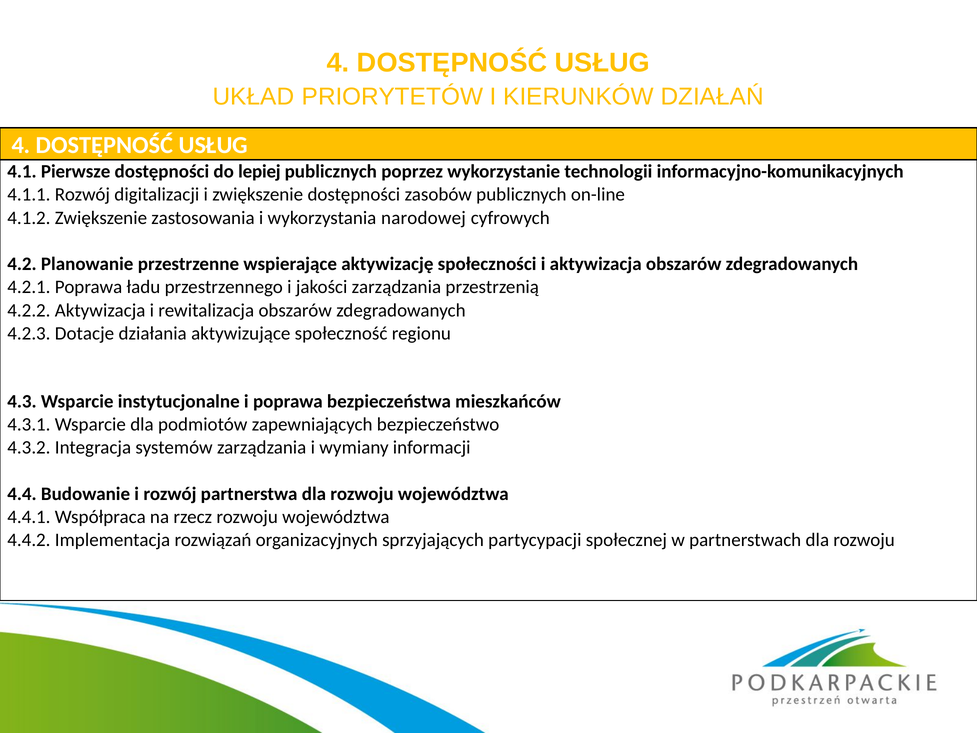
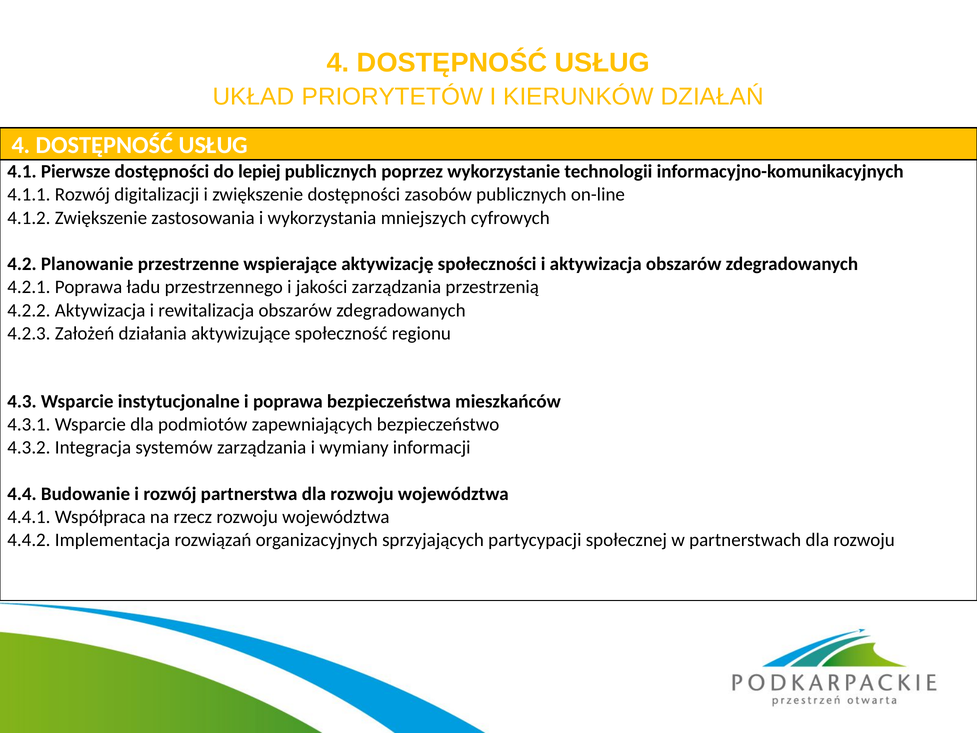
narodowej: narodowej -> mniejszych (424, 218)
Dotacje: Dotacje -> Założeń (85, 333)
